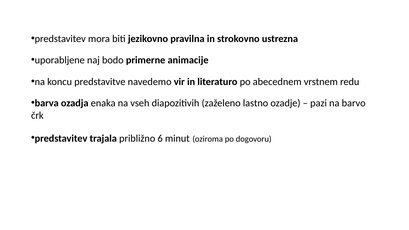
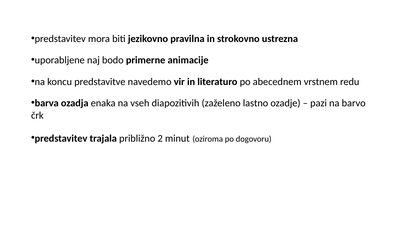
6: 6 -> 2 (160, 139)
